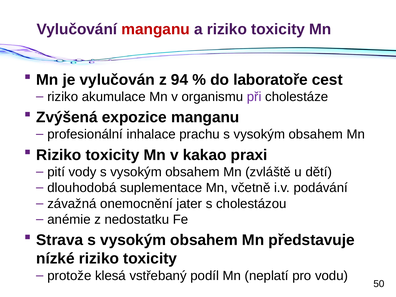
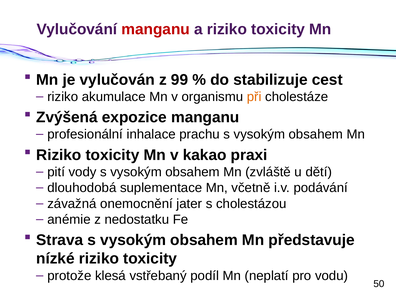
94: 94 -> 99 (180, 80)
laboratoře: laboratoře -> stabilizuje (270, 80)
při colour: purple -> orange (254, 97)
